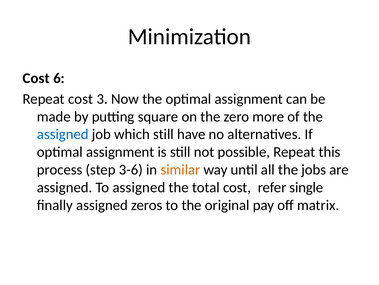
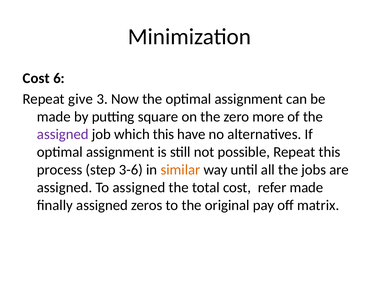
Repeat cost: cost -> give (81, 99)
assigned colour: blue -> purple (63, 134)
which still: still -> this (163, 134)
refer single: single -> made (306, 187)
